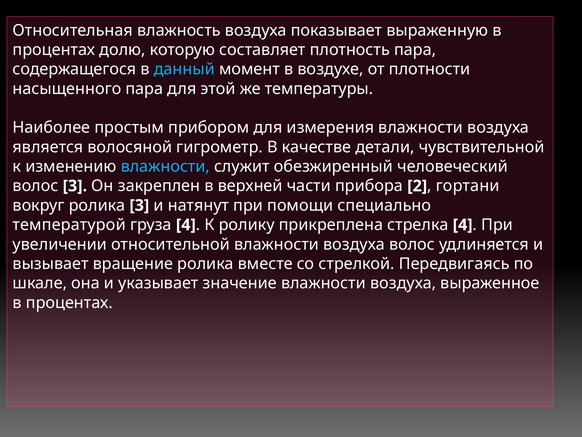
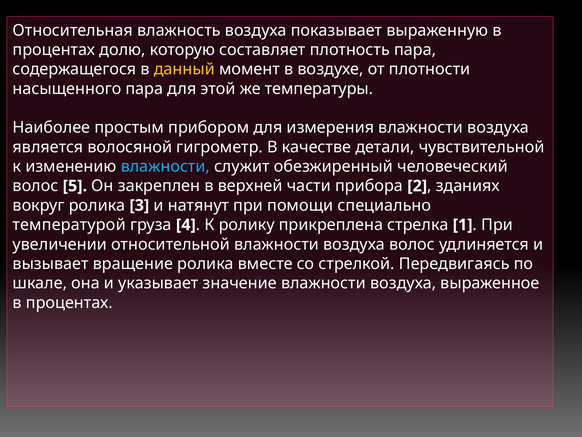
данный colour: light blue -> yellow (184, 69)
волос 3: 3 -> 5 (75, 186)
гортани: гортани -> зданиях (468, 186)
стрелка 4: 4 -> 1 (463, 225)
